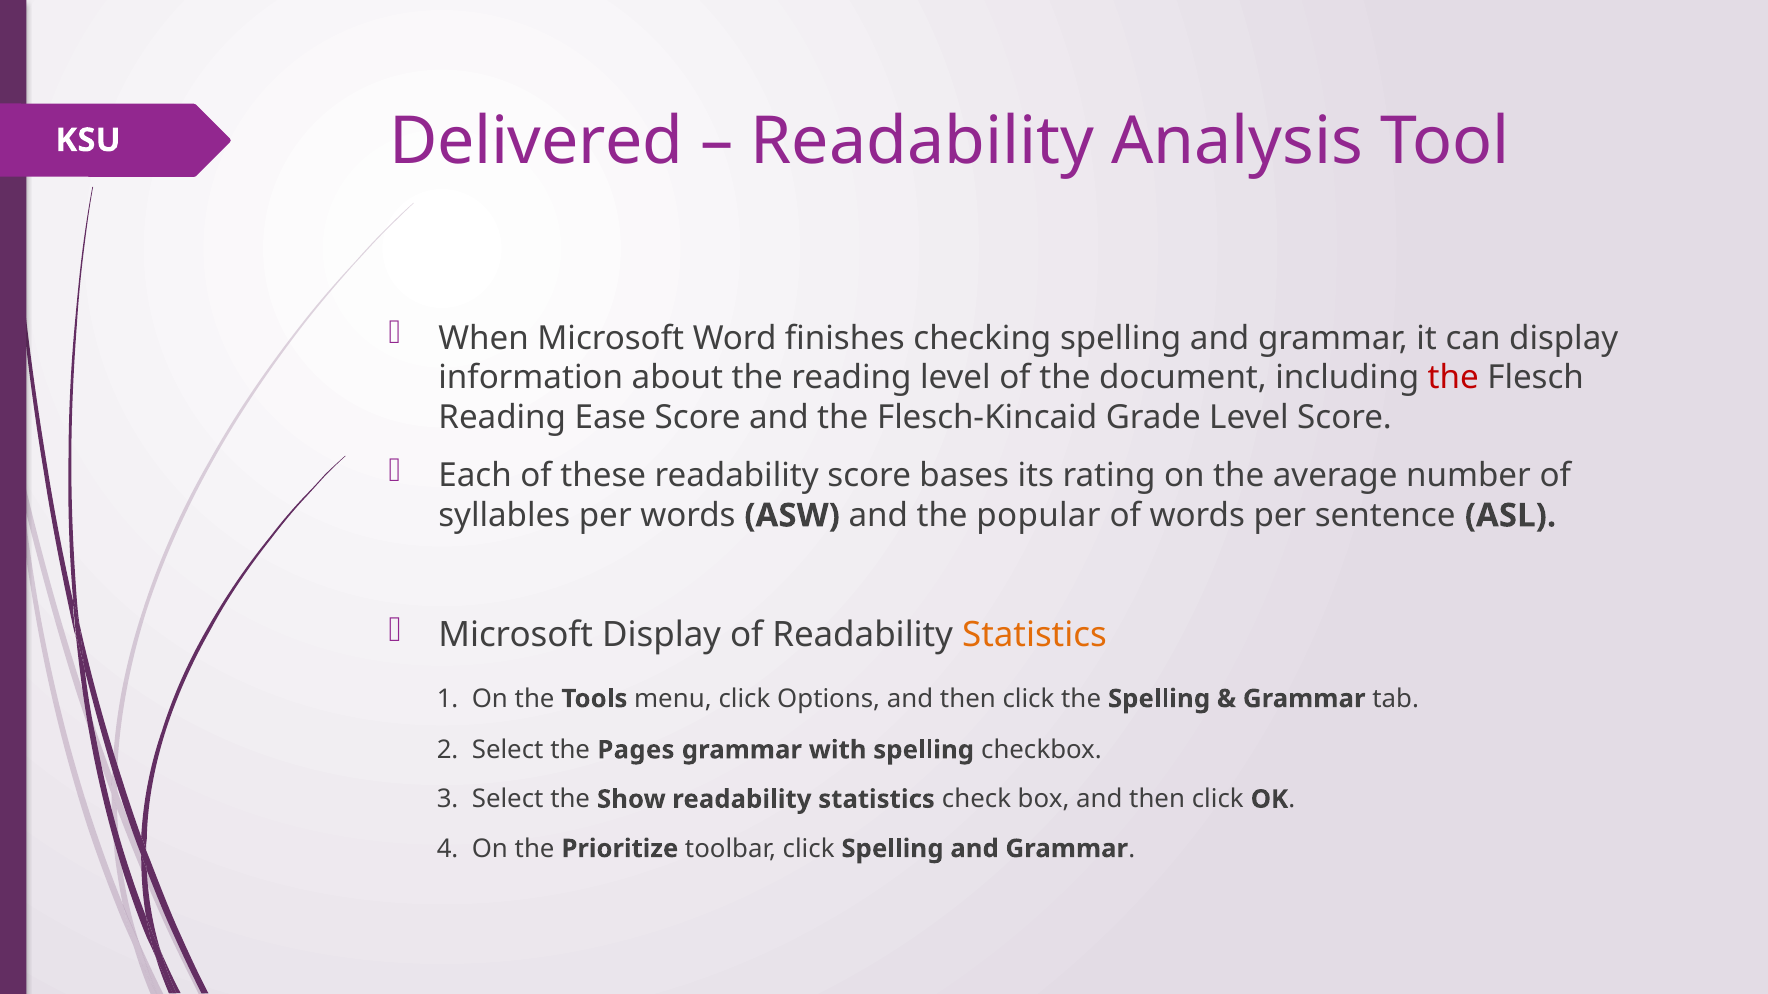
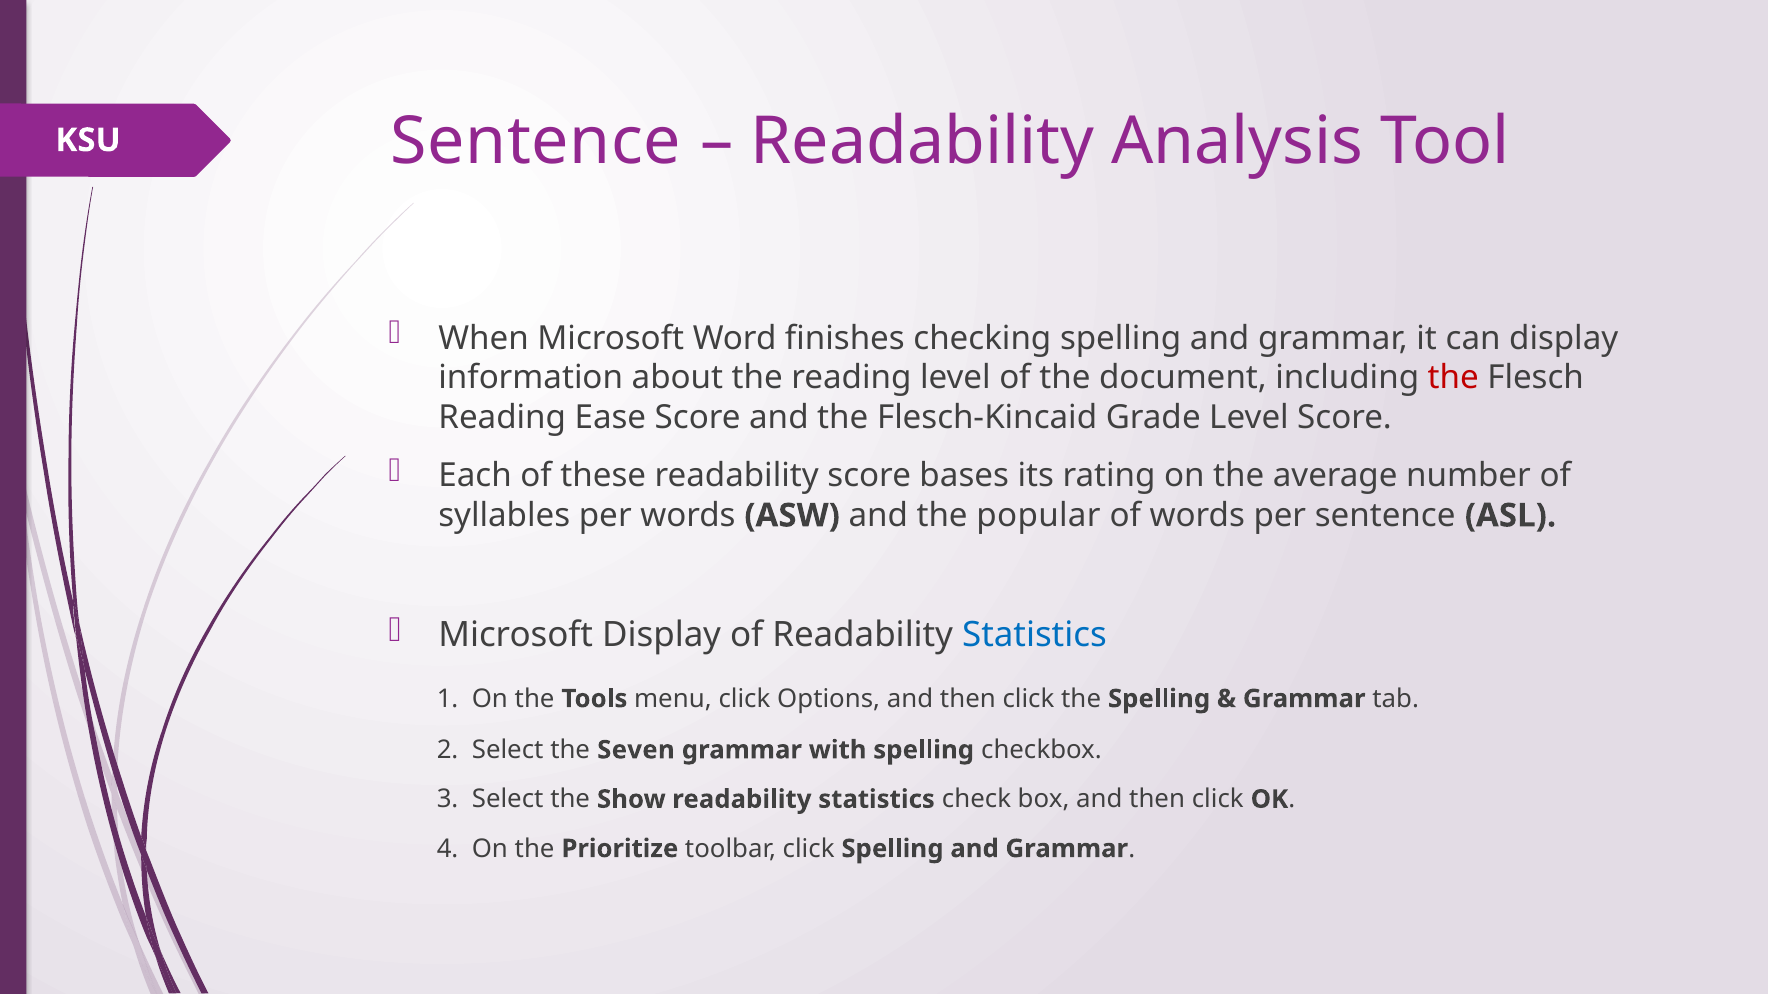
Delivered: Delivered -> Sentence (536, 142)
Statistics colour: orange -> blue (1034, 636)
Pages: Pages -> Seven (636, 750)
